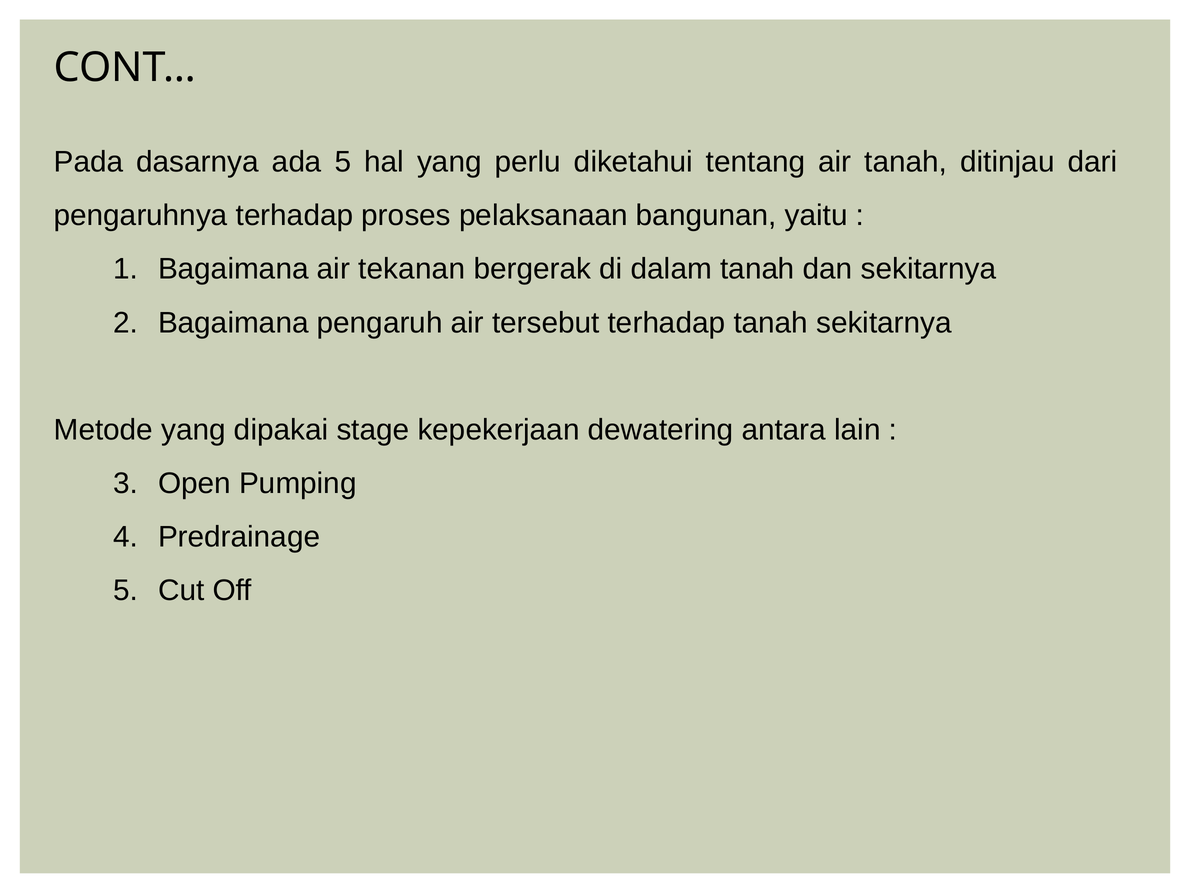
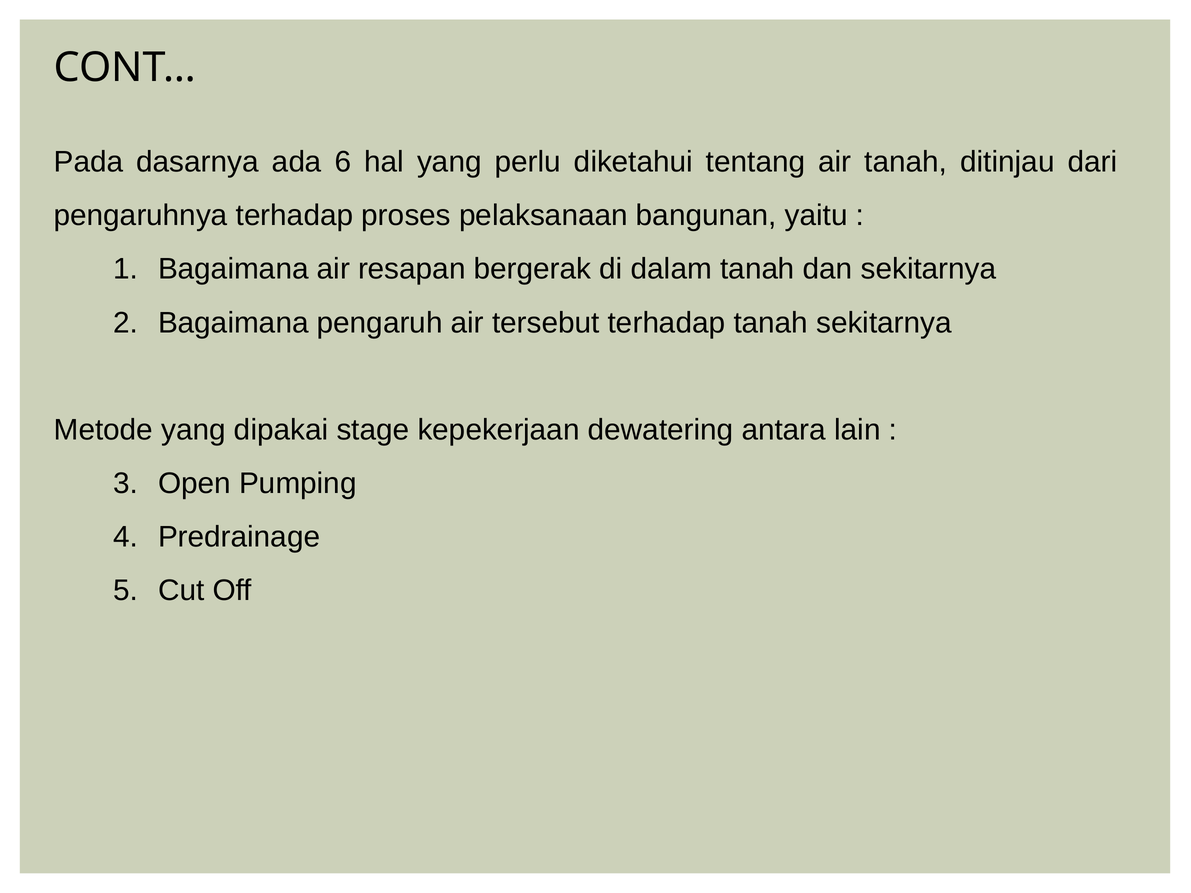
ada 5: 5 -> 6 (343, 162)
tekanan: tekanan -> resapan (412, 269)
